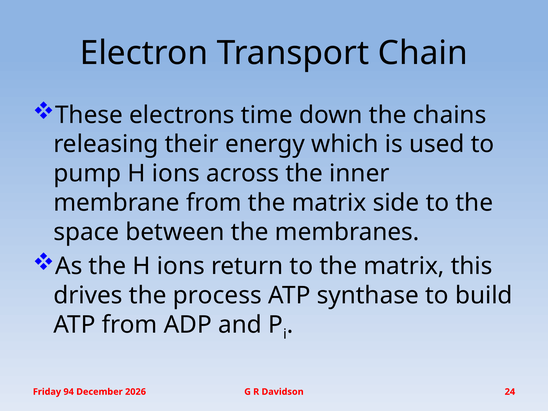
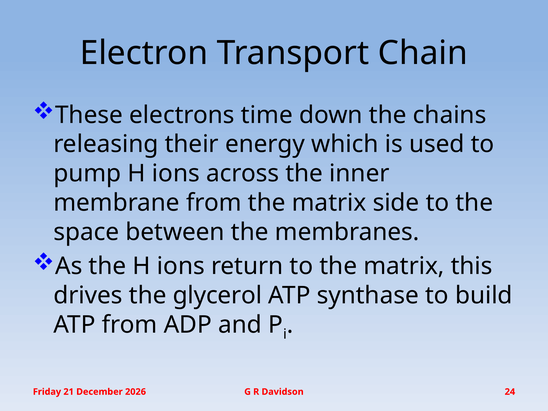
process: process -> glycerol (217, 295)
94: 94 -> 21 (69, 392)
